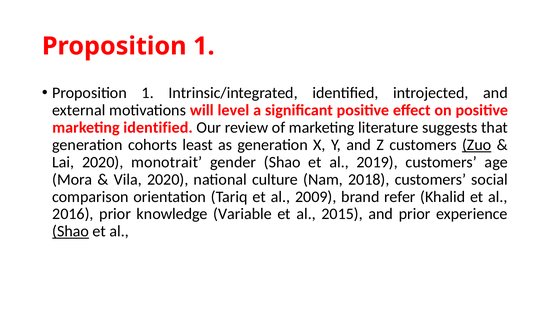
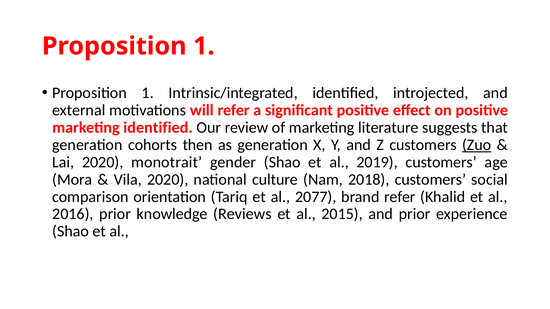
will level: level -> refer (233, 110)
least: least -> then (198, 145)
2009: 2009 -> 2077 (316, 197)
Variable: Variable -> Reviews (242, 214)
Shao underline: present -> none (71, 232)
